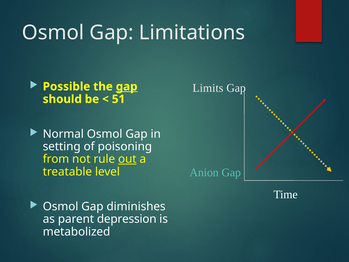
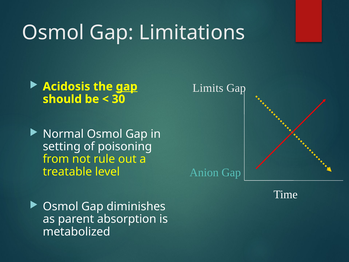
Possible: Possible -> Acidosis (66, 86)
51: 51 -> 30 (118, 99)
out underline: present -> none (127, 159)
depression: depression -> absorption (127, 219)
